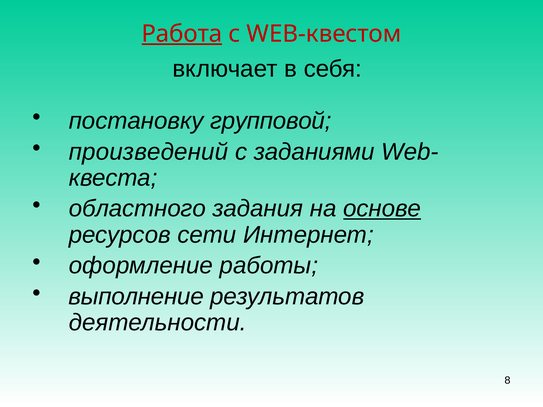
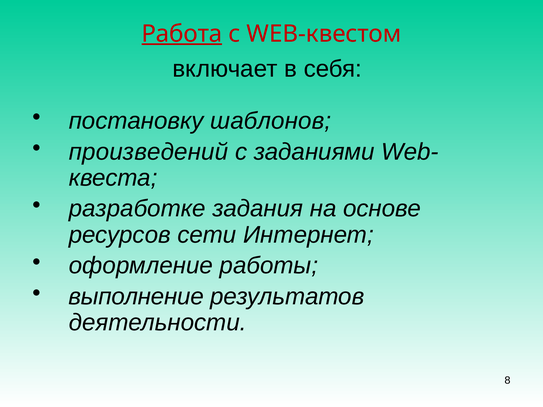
групповой: групповой -> шаблонов (271, 121)
областного: областного -> разработке (137, 209)
основе underline: present -> none (382, 209)
